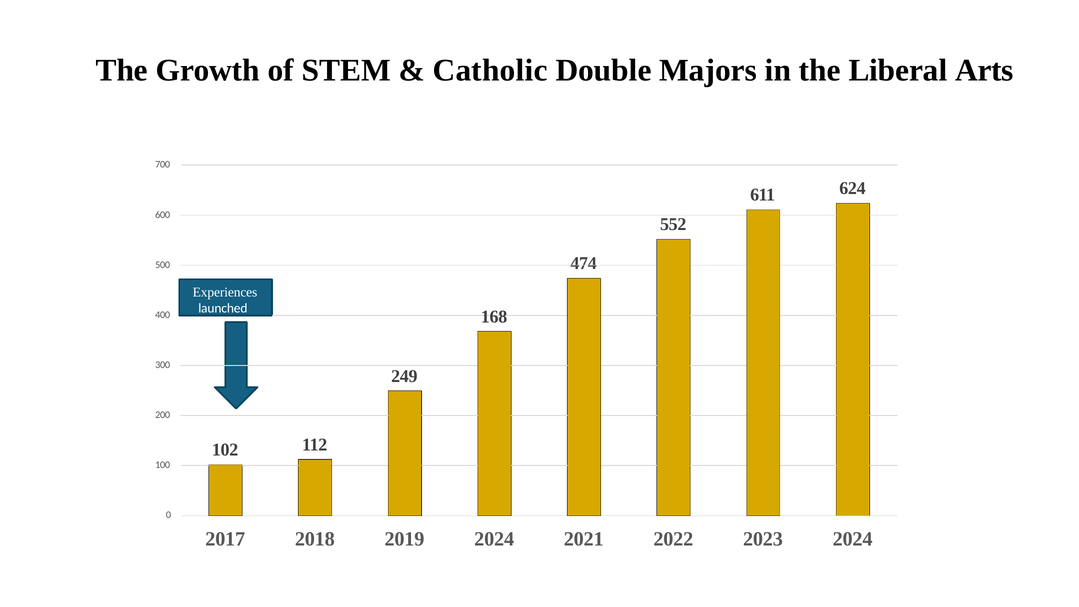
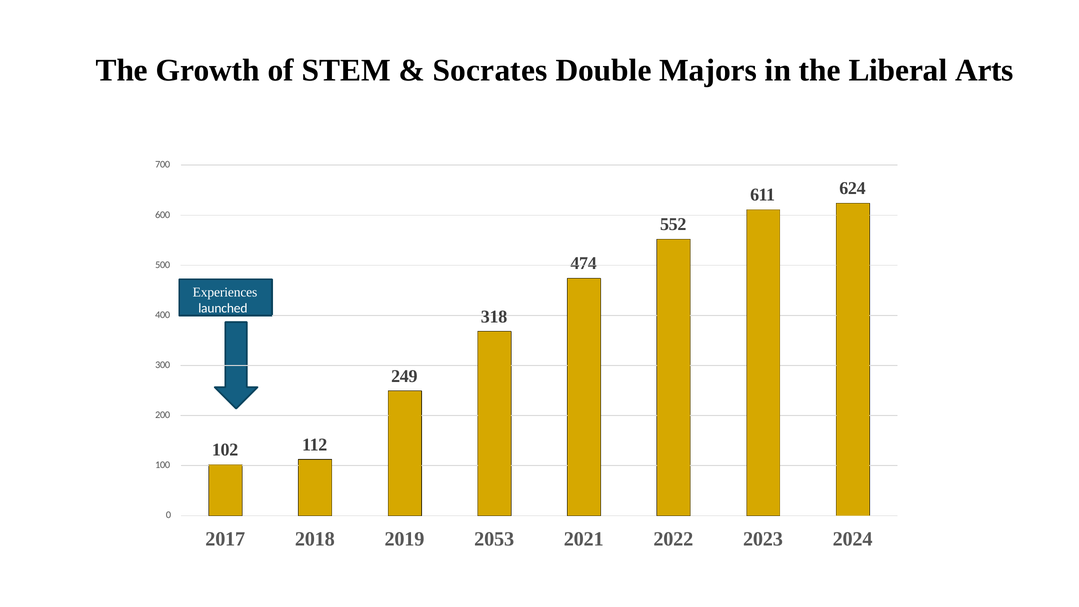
Catholic: Catholic -> Socrates (490, 71)
168: 168 -> 318 (494, 317)
2019 2024: 2024 -> 2053 (494, 539)
